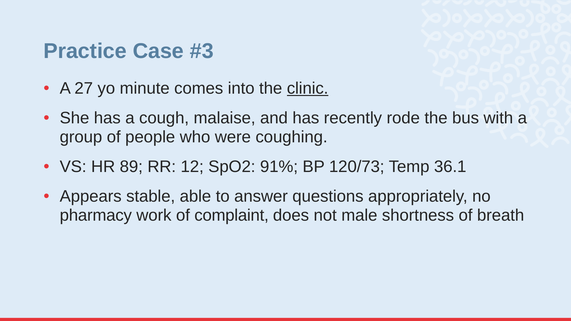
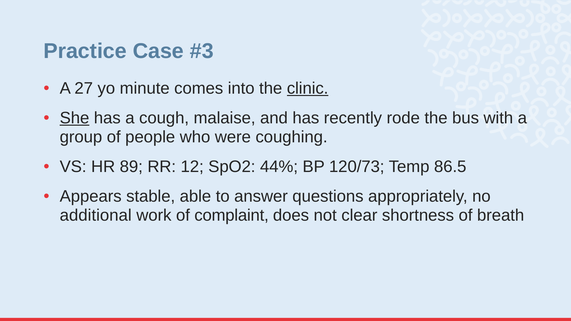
She underline: none -> present (75, 118)
91%: 91% -> 44% (279, 167)
36.1: 36.1 -> 86.5 (450, 167)
pharmacy: pharmacy -> additional (96, 216)
male: male -> clear (359, 216)
